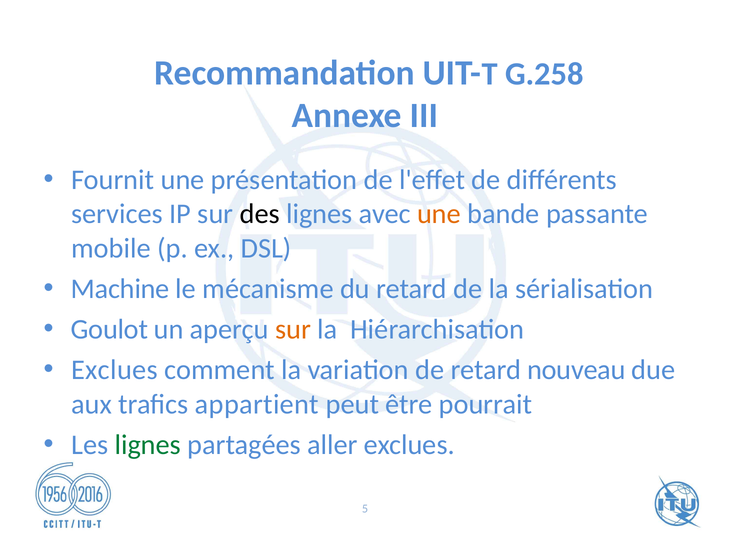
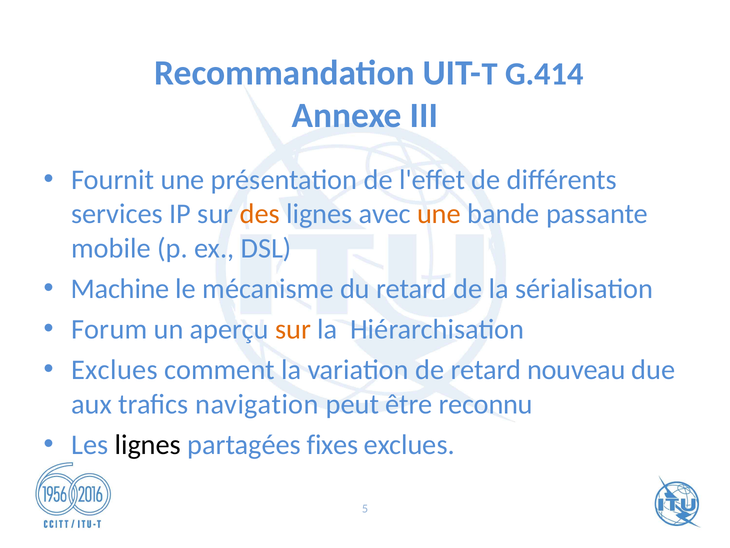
G.258: G.258 -> G.414 (544, 74)
des colour: black -> orange (260, 214)
Goulot: Goulot -> Forum (109, 329)
appartient: appartient -> navigation (257, 404)
pourrait: pourrait -> reconnu (486, 404)
lignes colour: green -> black (148, 444)
aller: aller -> fixes (332, 444)
